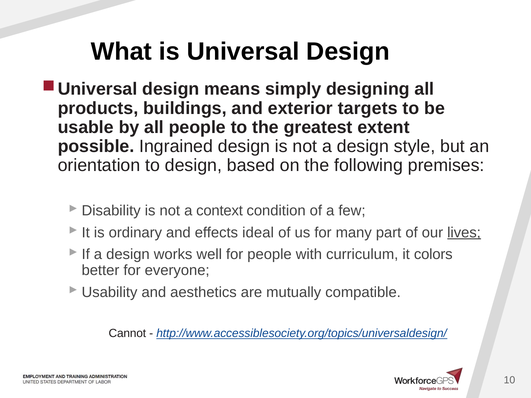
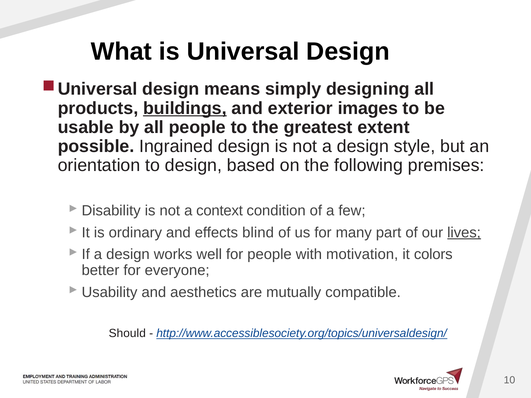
buildings underline: none -> present (185, 108)
targets: targets -> images (368, 108)
ideal: ideal -> blind (258, 233)
curriculum: curriculum -> motivation (362, 255)
Cannot: Cannot -> Should (127, 334)
